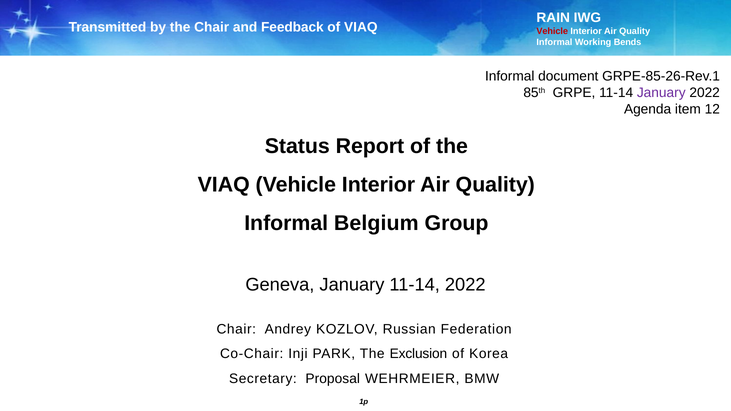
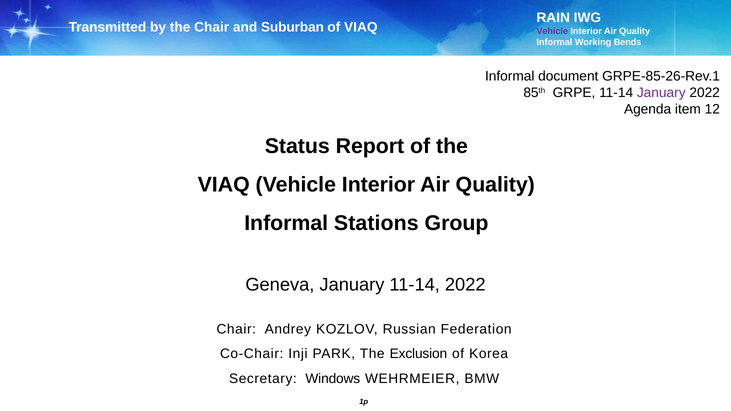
Feedback: Feedback -> Suburban (292, 27)
Vehicle colour: red -> purple (552, 31)
Belgium: Belgium -> Stations (376, 223)
Proposal: Proposal -> Windows (333, 379)
